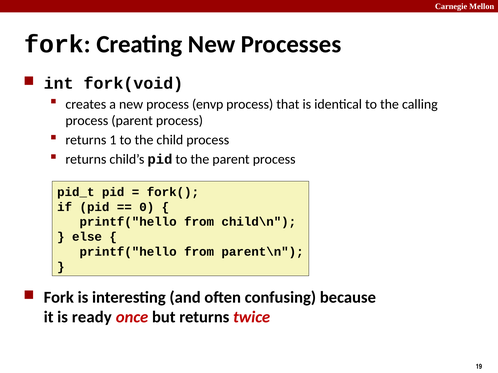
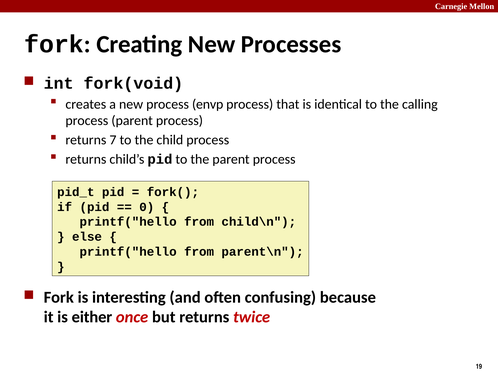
1: 1 -> 7 (113, 140)
ready: ready -> either (92, 318)
